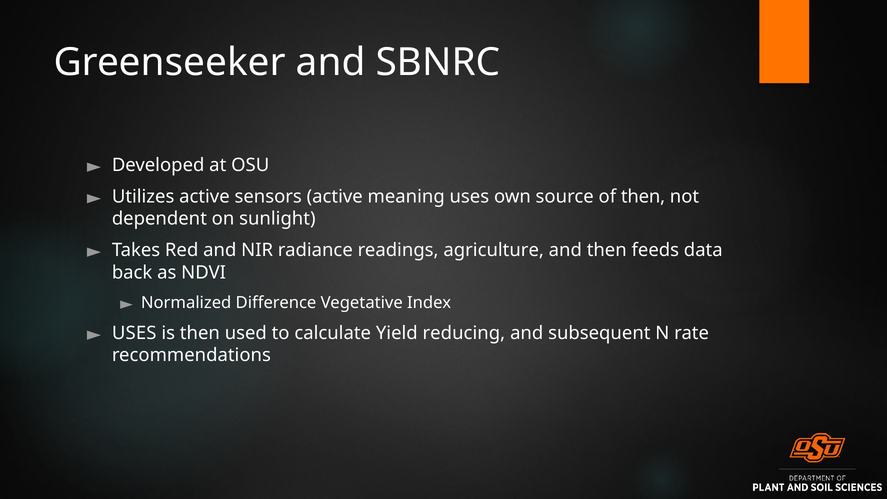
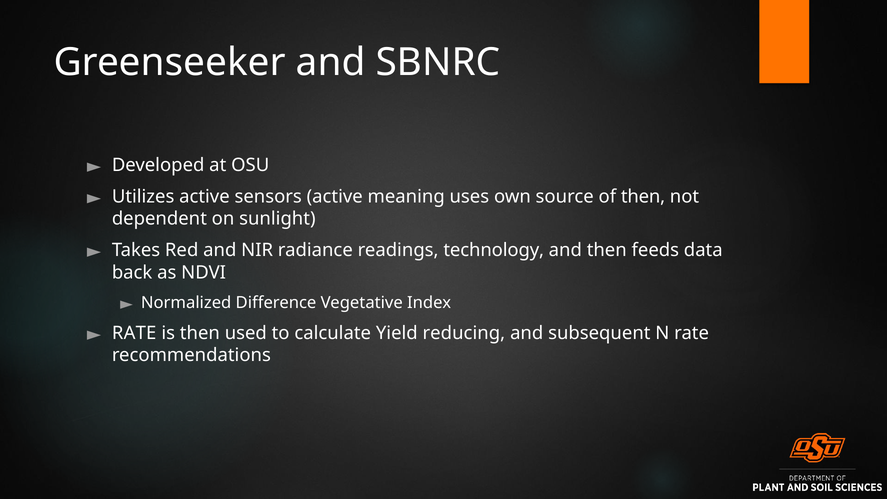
agriculture: agriculture -> technology (494, 250)
USES: USES -> RATE (134, 333)
